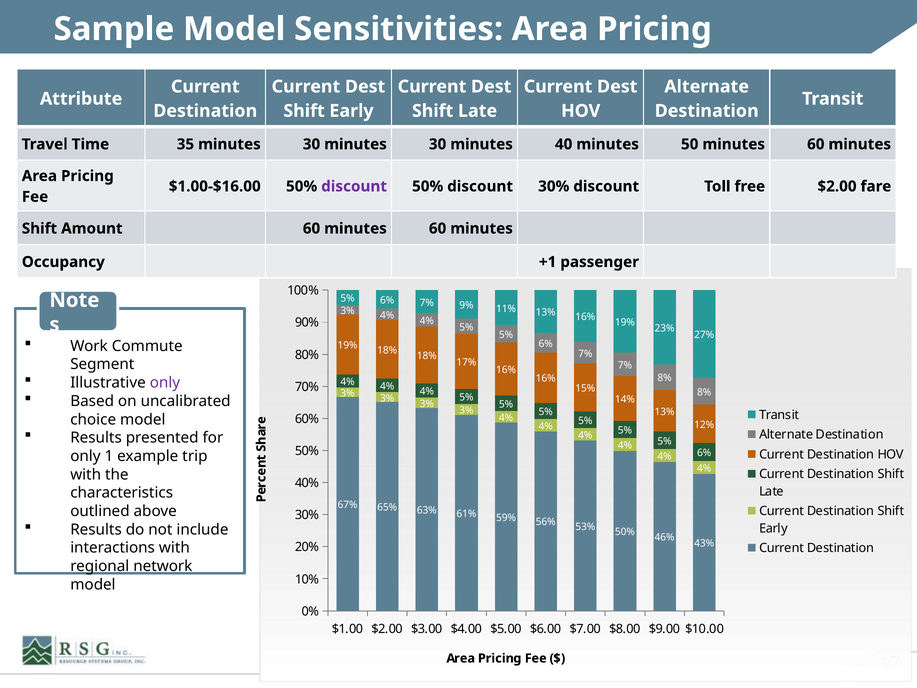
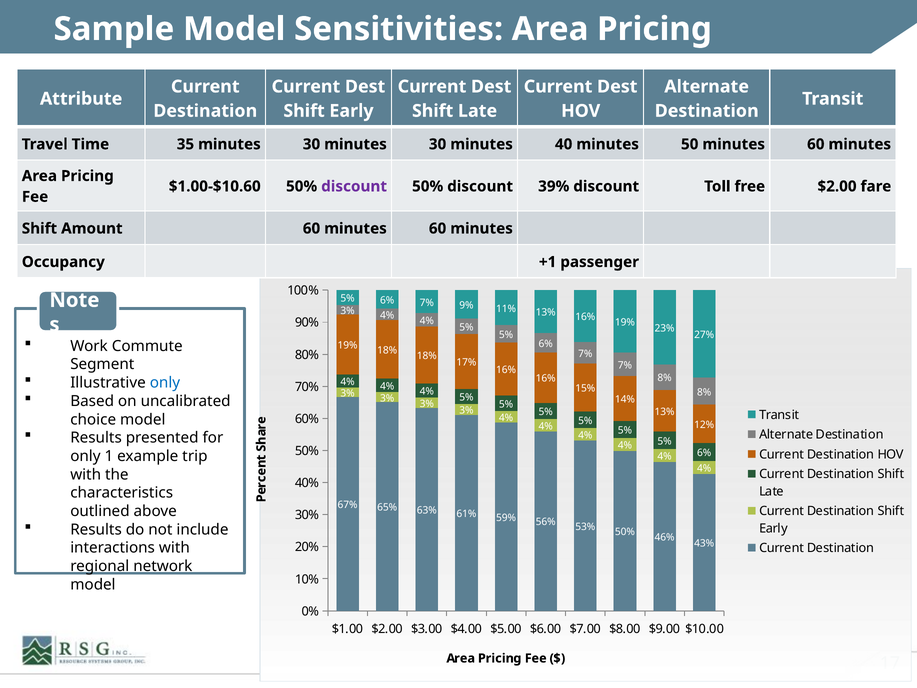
$1.00-$16.00: $1.00-$16.00 -> $1.00-$10.60 (215, 186)
discount 30%: 30% -> 39% (554, 186)
only colour: purple -> blue (165, 383)
